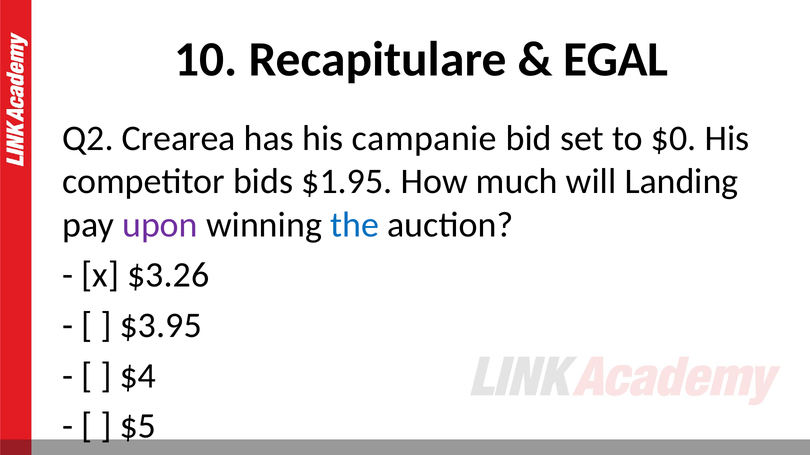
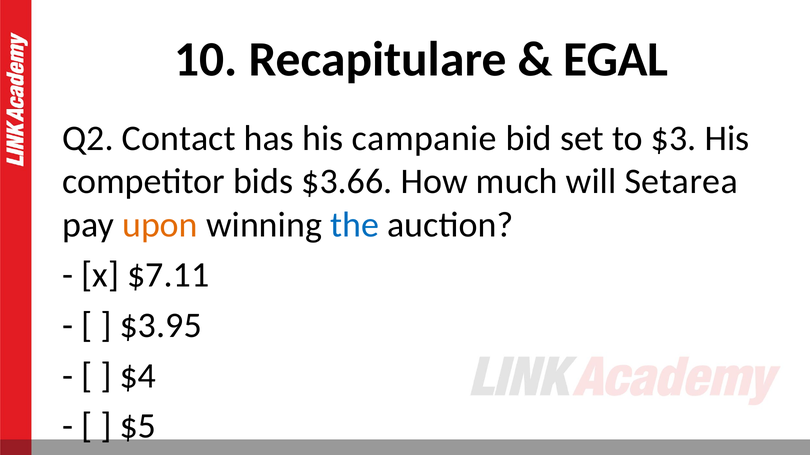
Crearea: Crearea -> Contact (179, 139)
$0: $0 -> $3 (674, 139)
$1.95: $1.95 -> $3.66 (347, 182)
Landing: Landing -> Setarea (681, 182)
upon colour: purple -> orange (160, 225)
$3.26: $3.26 -> $7.11 (168, 275)
